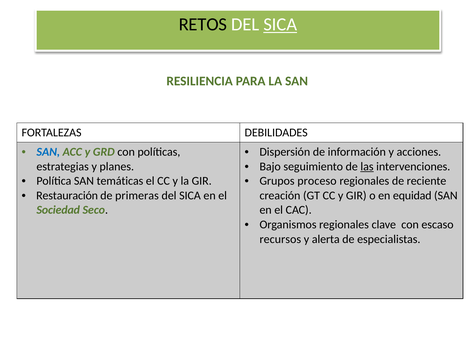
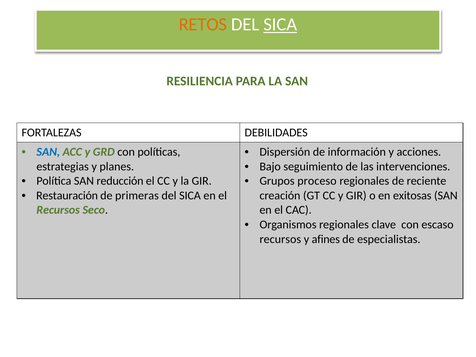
RETOS colour: black -> orange (203, 25)
las underline: present -> none (367, 166)
temáticas: temáticas -> reducción (120, 181)
equidad: equidad -> exitosas (412, 196)
Sociedad: Sociedad -> Recursos (58, 210)
alerta: alerta -> afines (326, 239)
